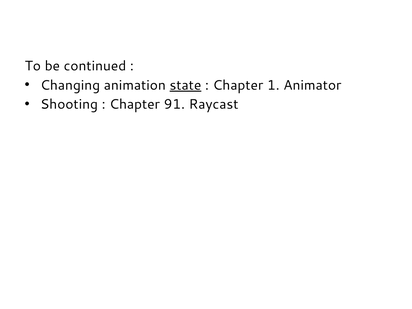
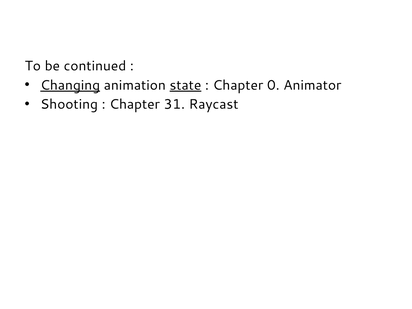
Changing underline: none -> present (70, 85)
1: 1 -> 0 (273, 85)
91: 91 -> 31 (174, 104)
